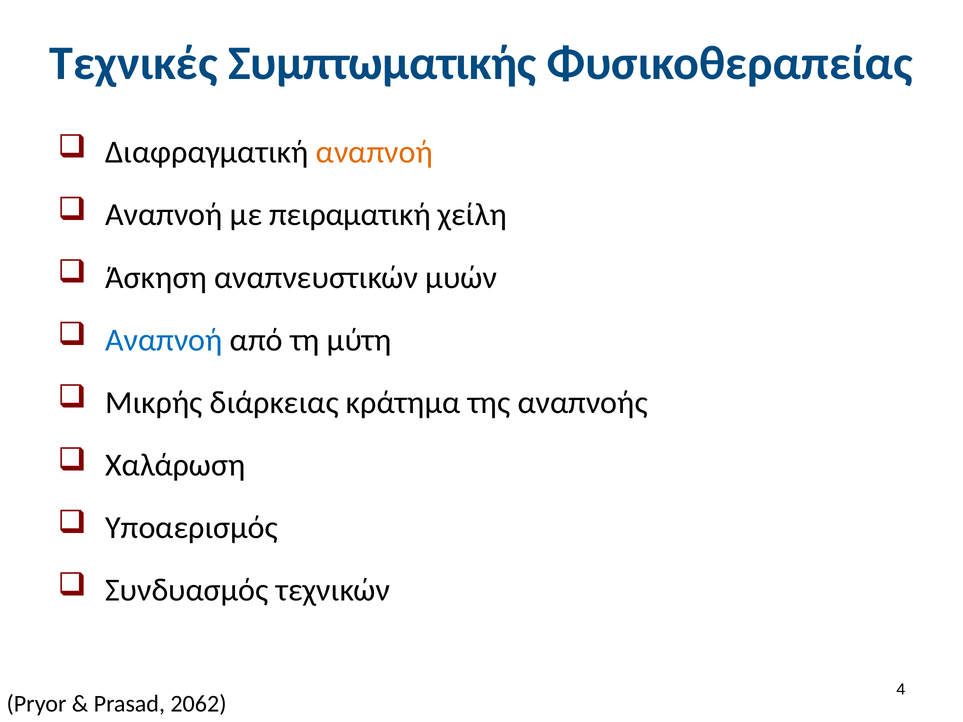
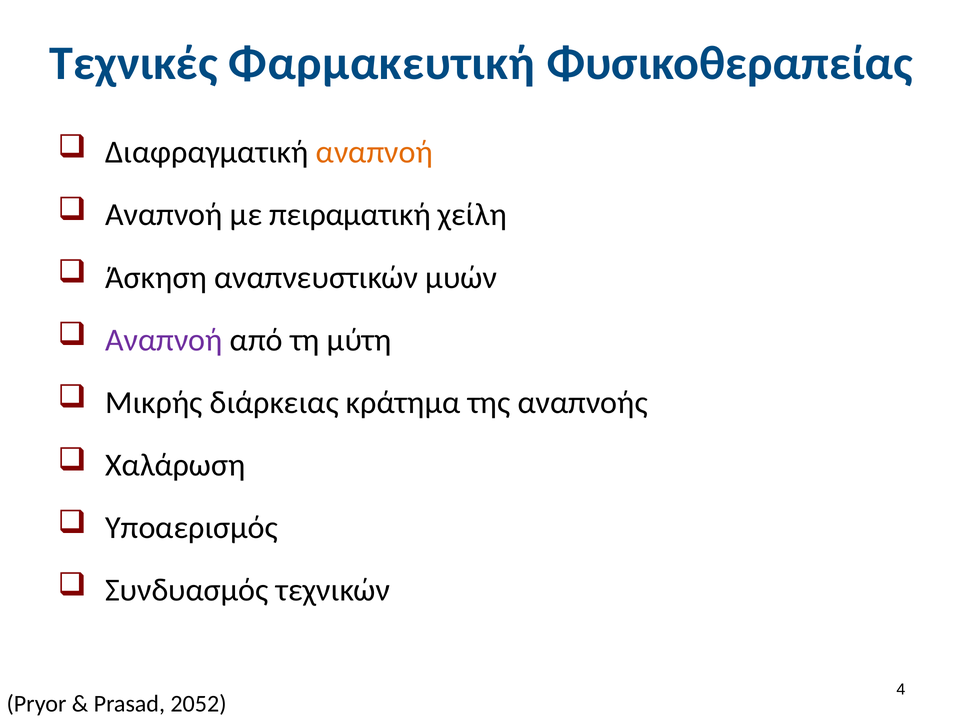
Συμπτωματικής: Συμπτωματικής -> Φαρμακευτική (382, 63)
Αναπνοή colour: blue -> purple (164, 340)
2062: 2062 -> 2052 (198, 704)
